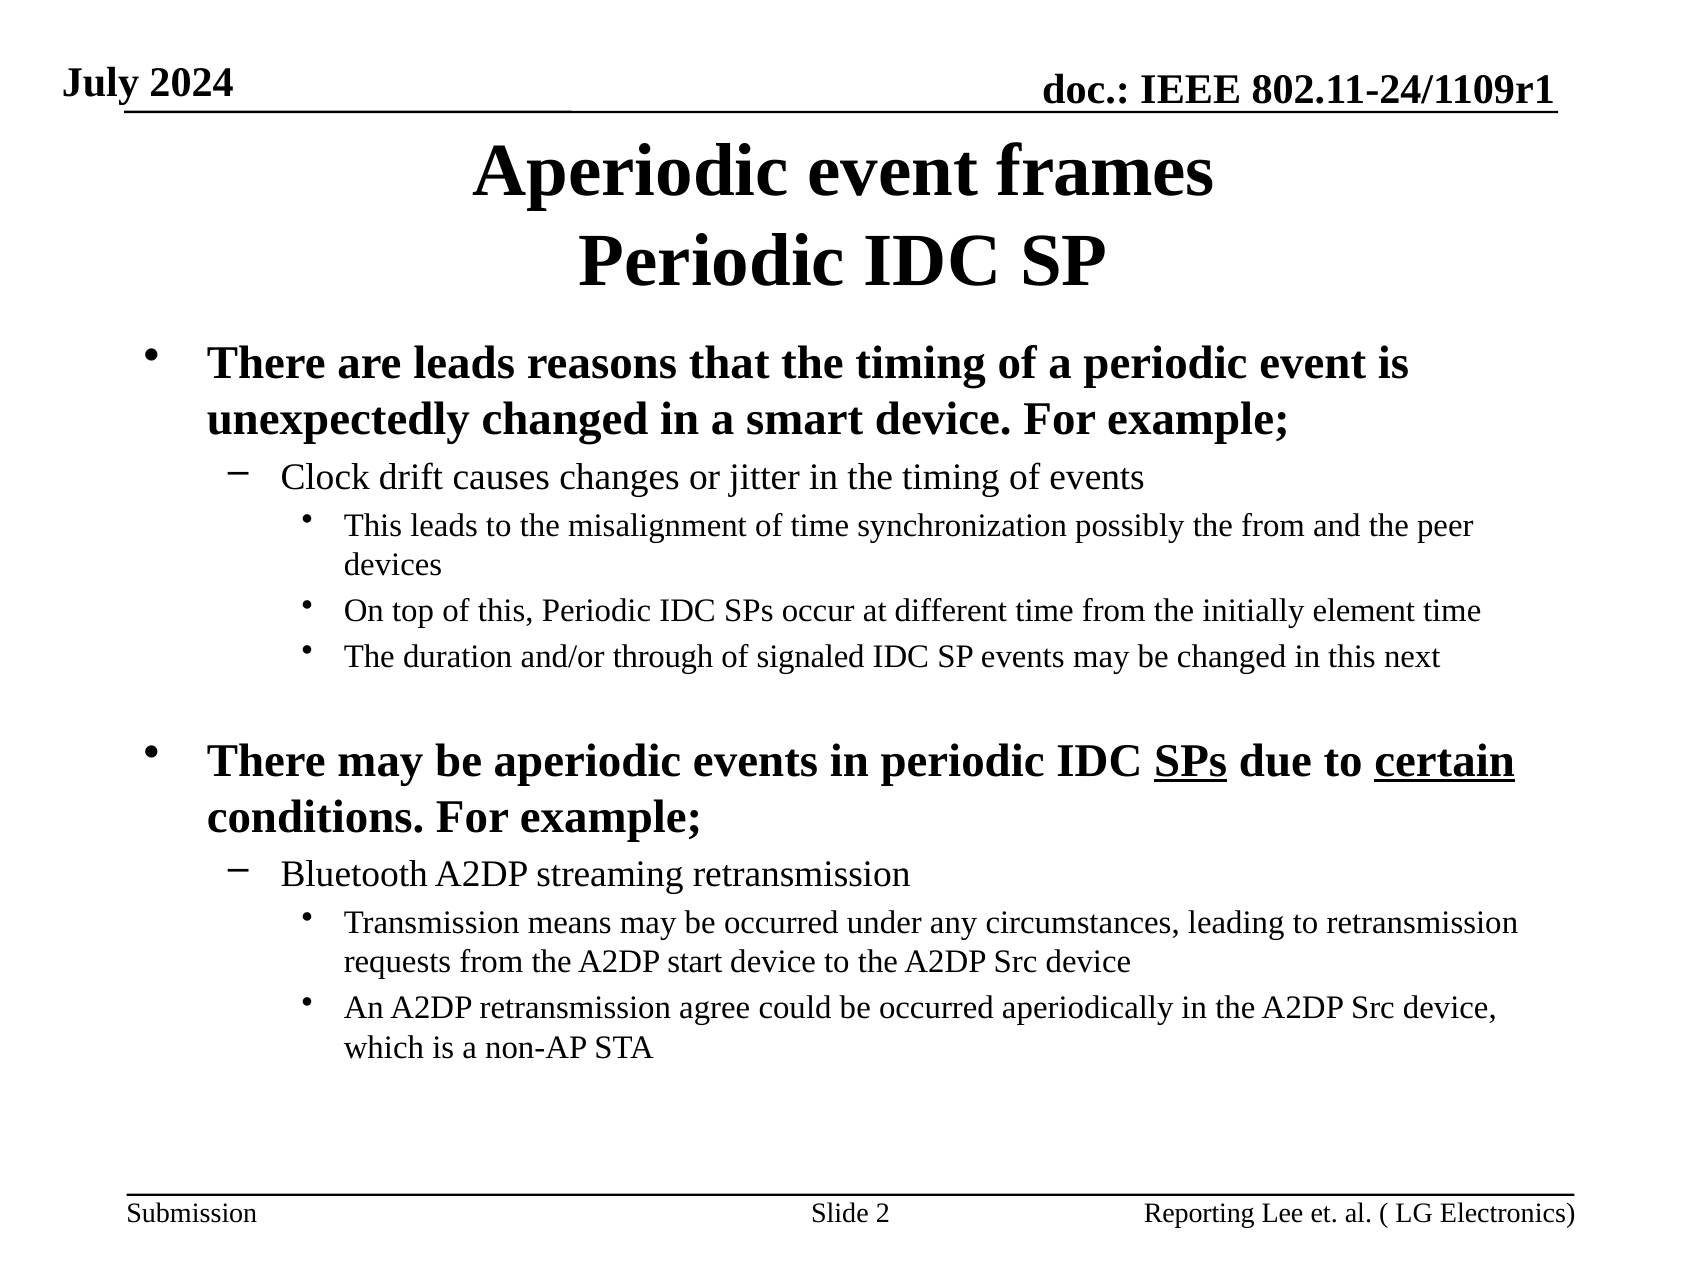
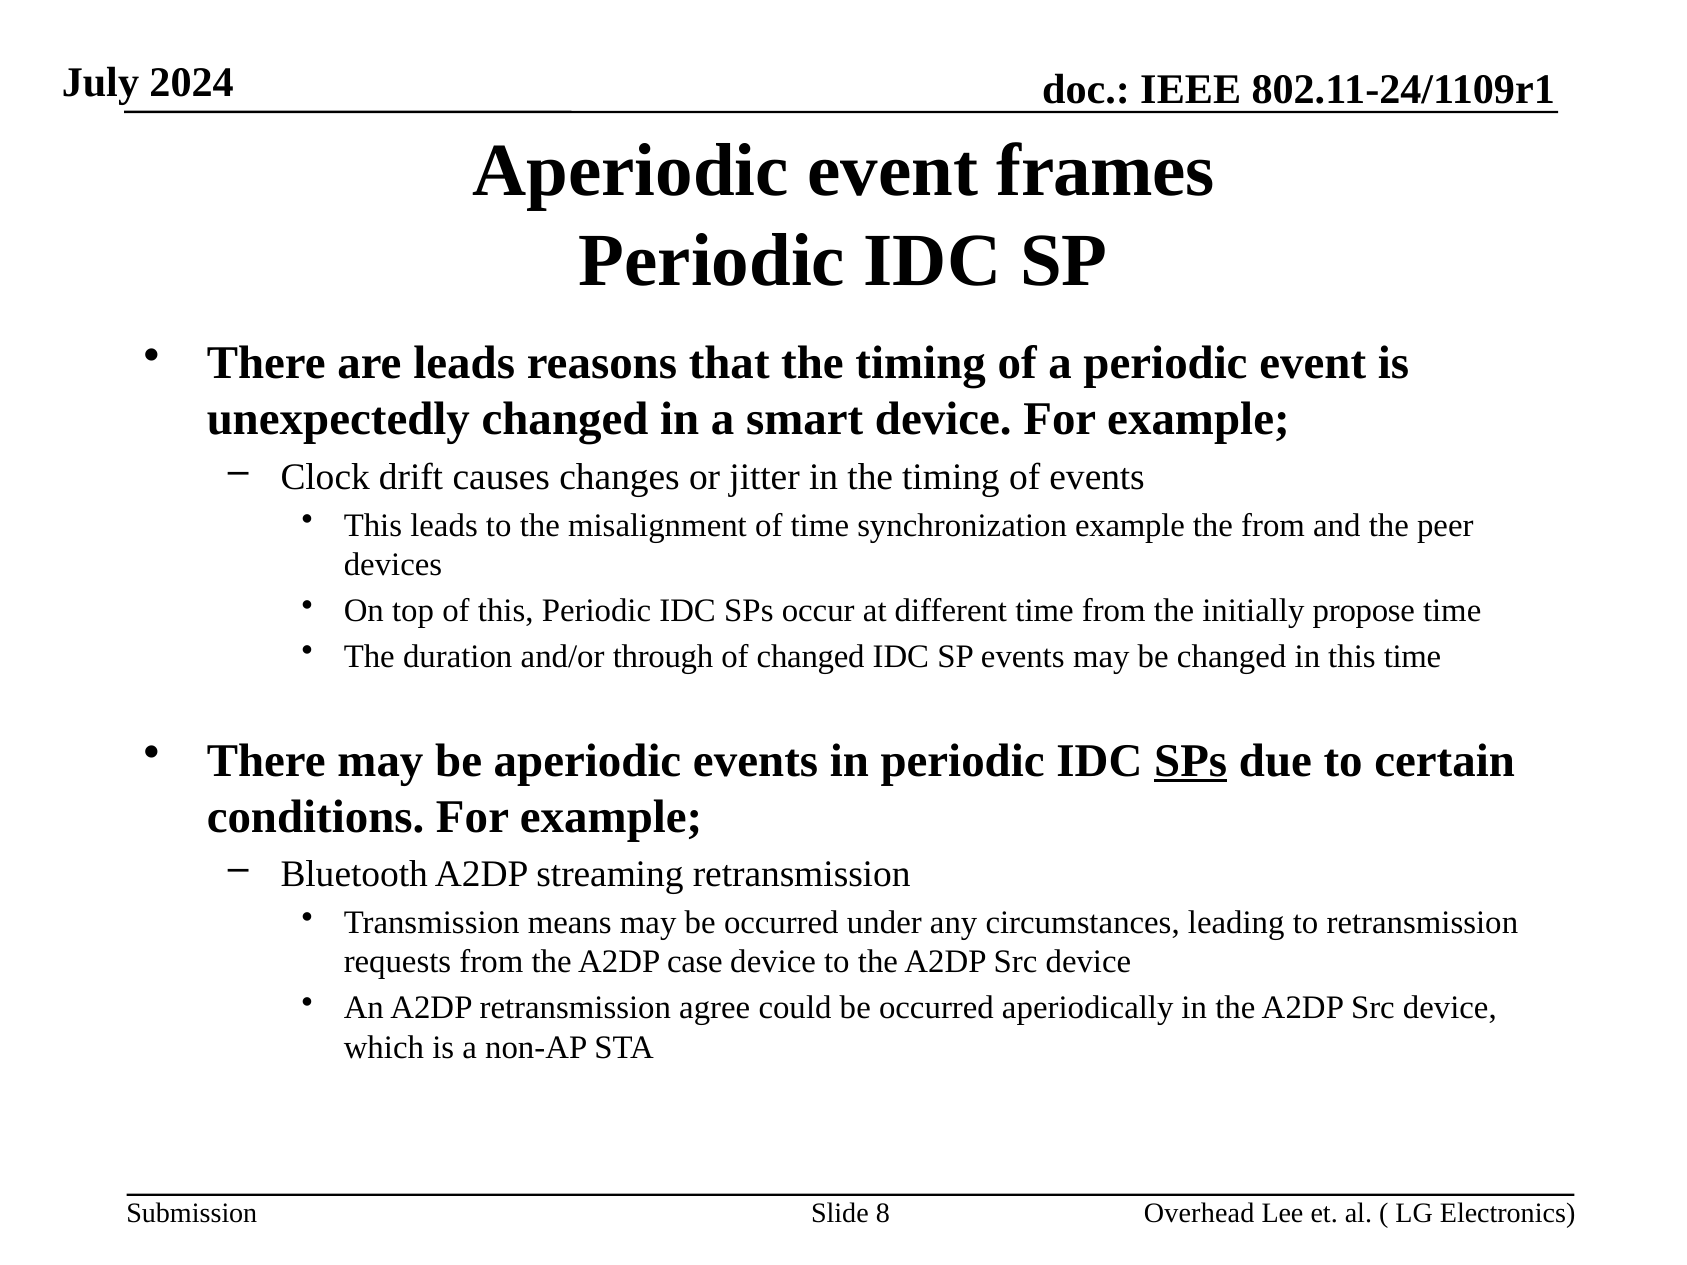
synchronization possibly: possibly -> example (1130, 525)
element: element -> propose (1364, 611)
of signaled: signaled -> changed (811, 657)
this next: next -> time (1412, 657)
certain underline: present -> none (1445, 761)
start: start -> case (695, 962)
2: 2 -> 8 (883, 1213)
Reporting: Reporting -> Overhead (1199, 1213)
